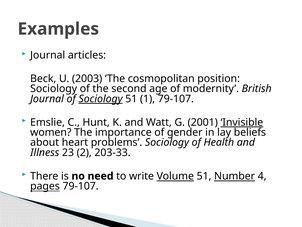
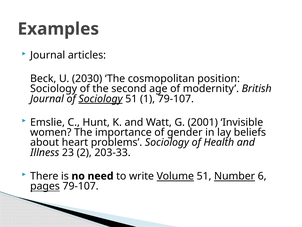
2003: 2003 -> 2030 (87, 78)
Invisible underline: present -> none (242, 122)
4: 4 -> 6 (262, 176)
